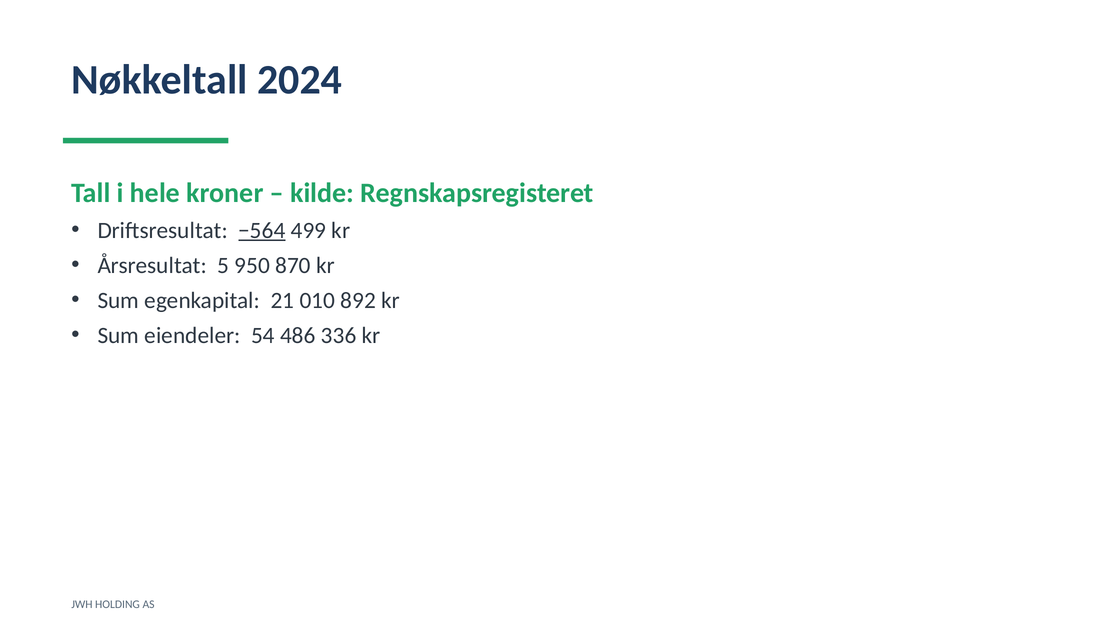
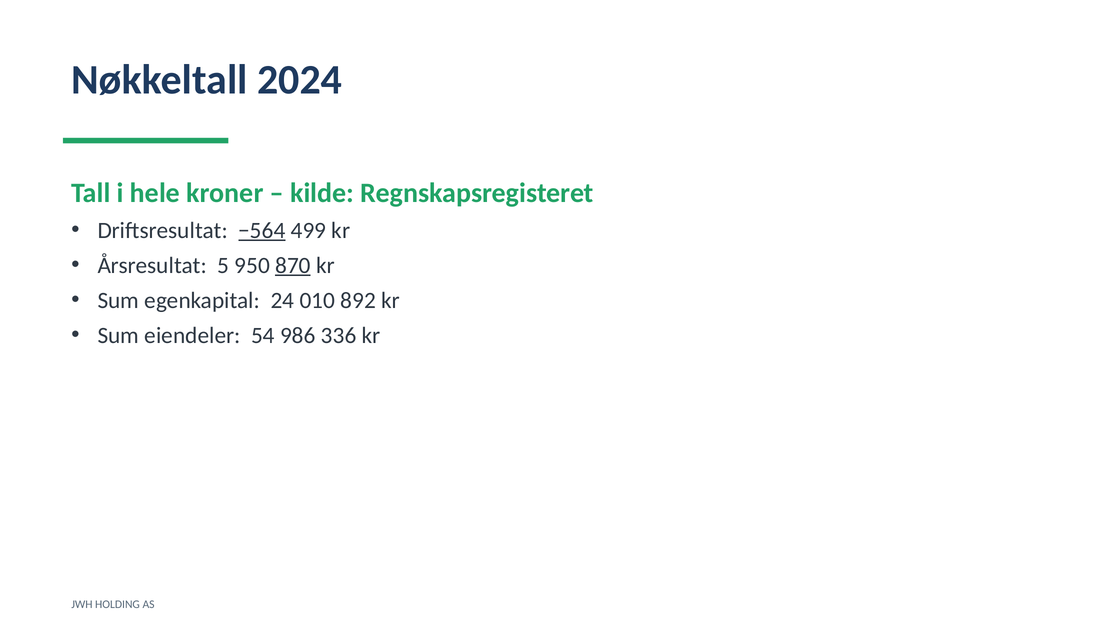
870 underline: none -> present (293, 265)
21: 21 -> 24 (282, 300)
486: 486 -> 986 (298, 335)
